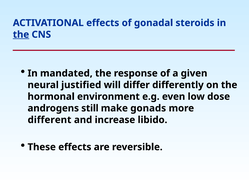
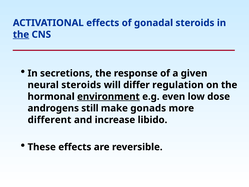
mandated: mandated -> secretions (66, 73)
neural justified: justified -> steroids (81, 85)
differently: differently -> regulation (178, 85)
environment underline: none -> present (108, 96)
